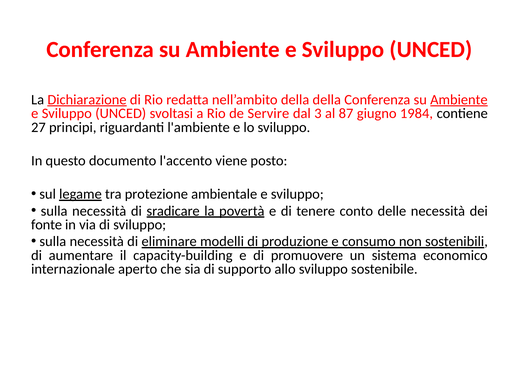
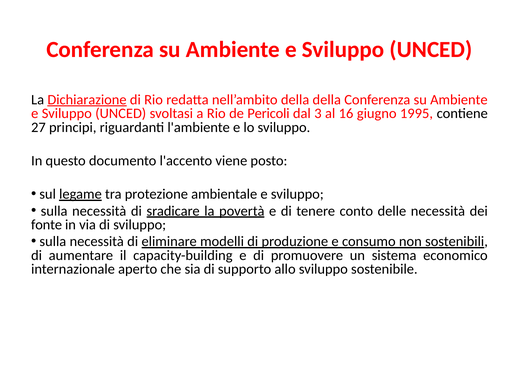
Ambiente underline: present -> none (459, 100)
Servire: Servire -> Pericoli (268, 114)
87: 87 -> 16 (346, 114)
1984: 1984 -> 1995 (416, 114)
